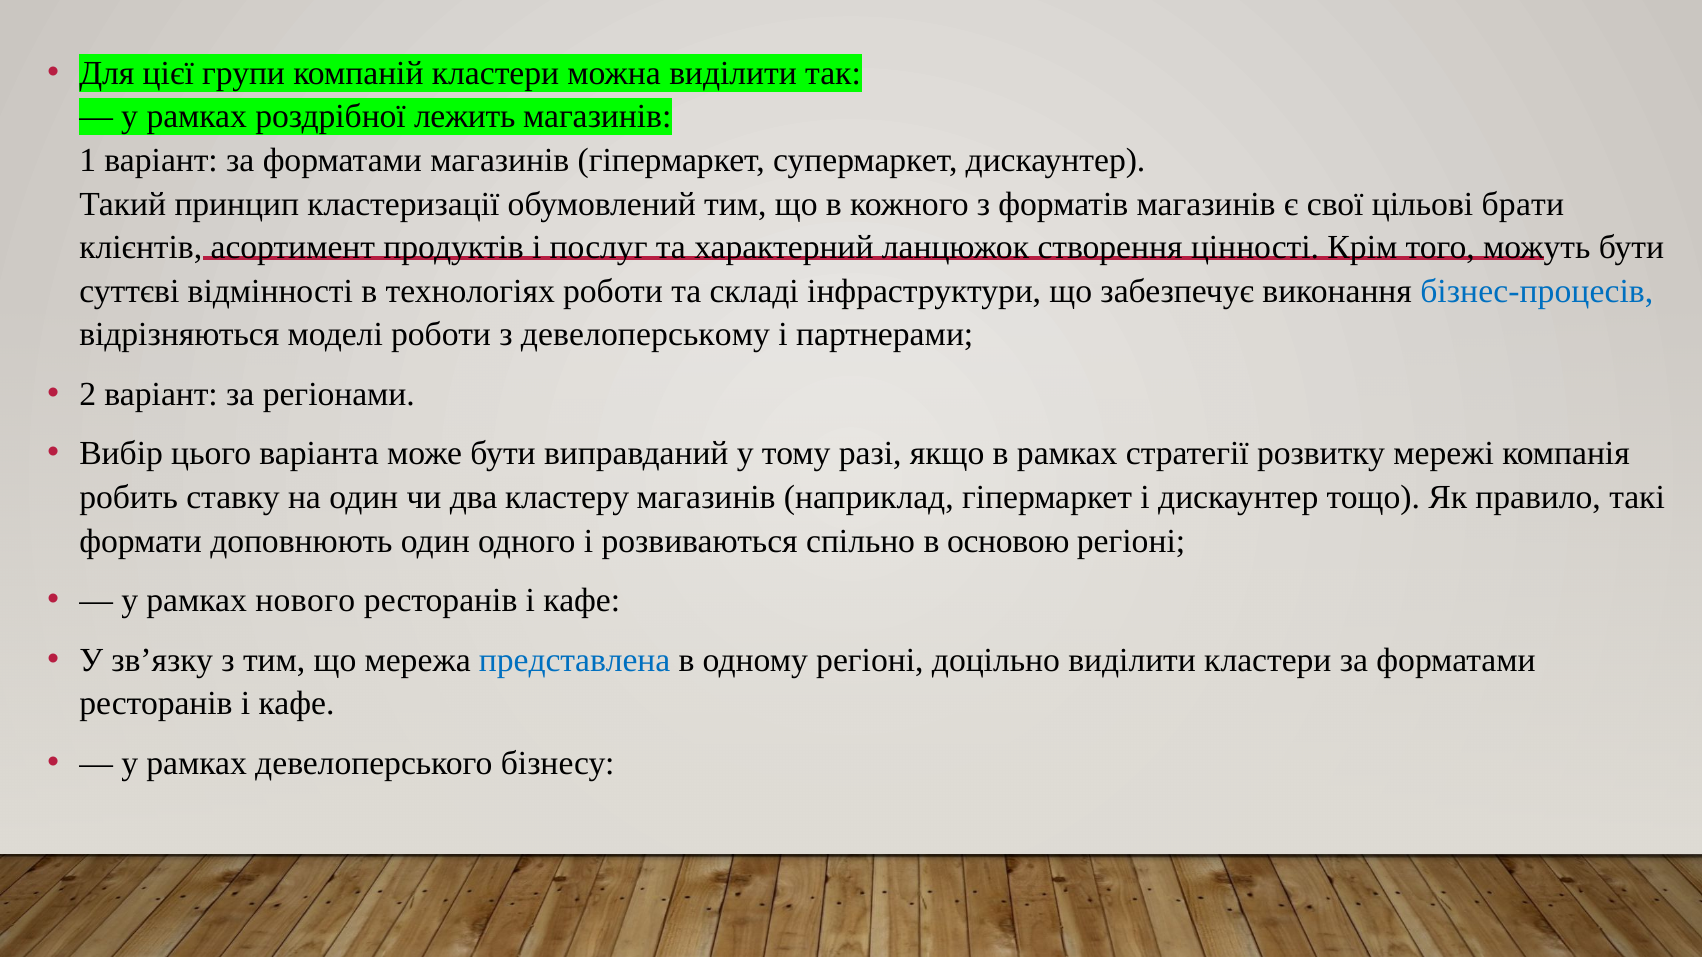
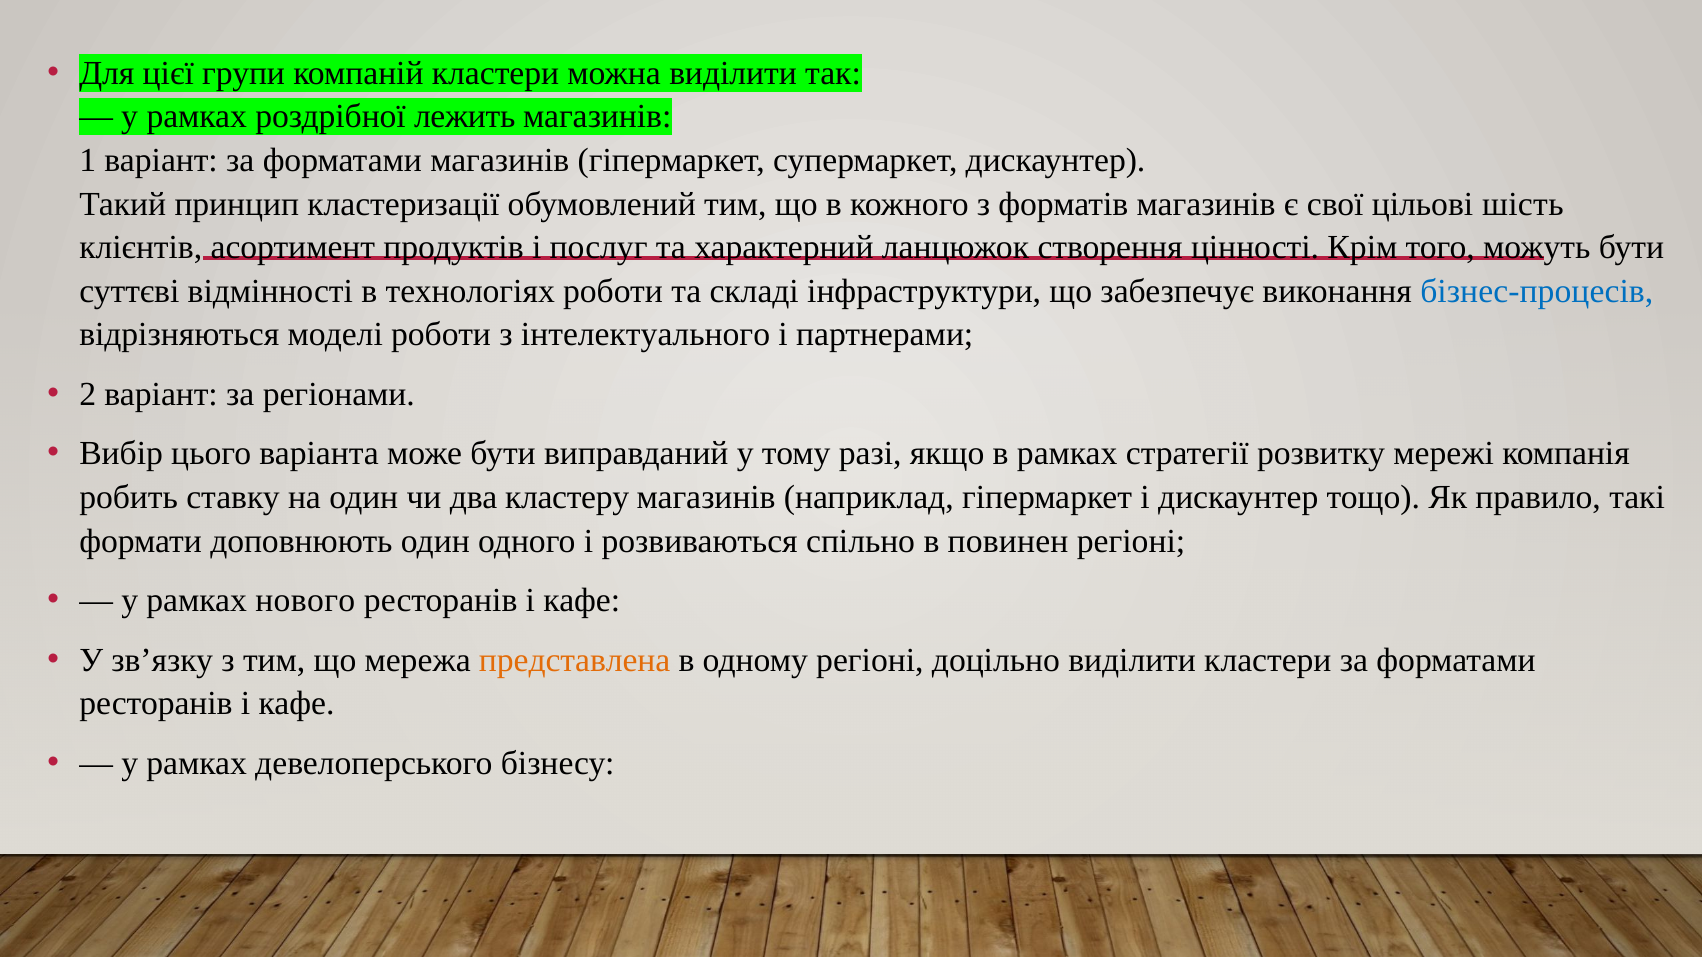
брати: брати -> шість (1523, 204)
девелоперському: девелоперському -> інтелектуального (646, 335)
основою: основою -> повинен (1008, 541)
представлена colour: blue -> orange (575, 660)
